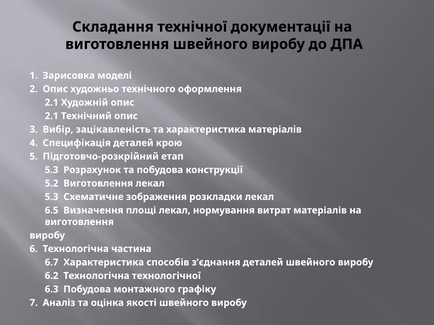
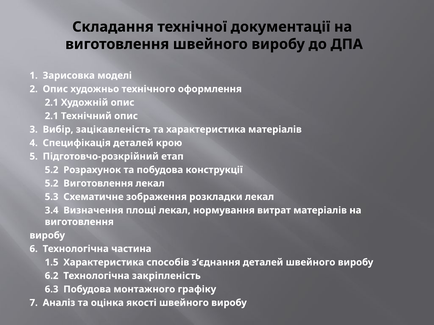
5.3: 5.3 -> 5.2 (52, 170)
6.5: 6.5 -> 3.4 (52, 211)
6.7: 6.7 -> 1.5 (52, 263)
технологічної: технологічної -> закріпленість (166, 276)
